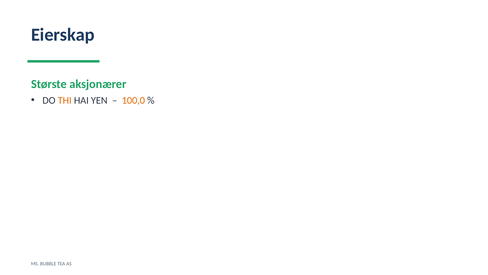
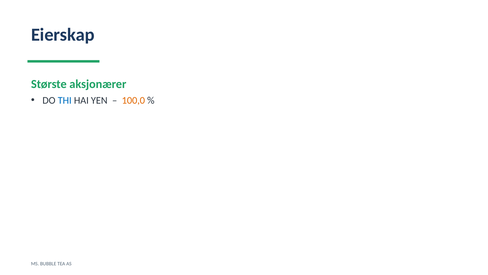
THI colour: orange -> blue (65, 100)
